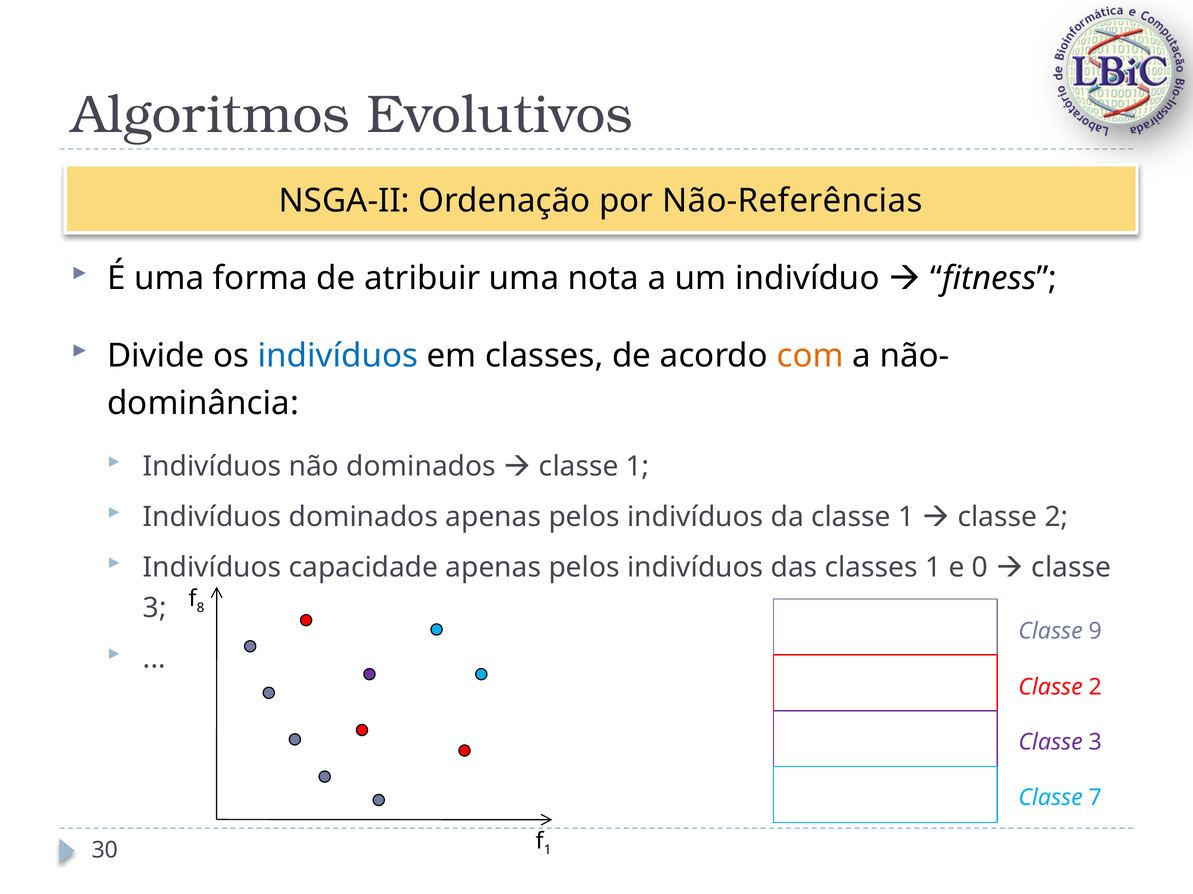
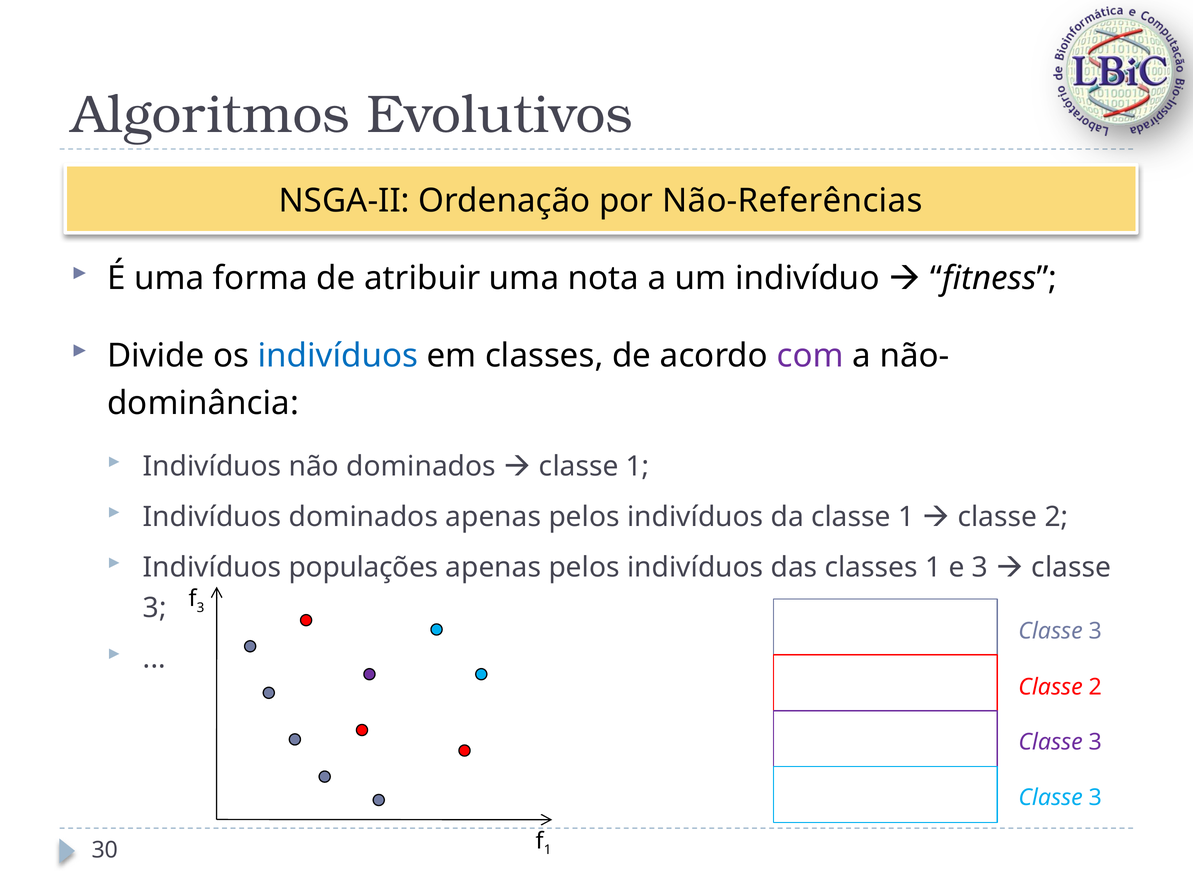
com colour: orange -> purple (810, 356)
capacidade: capacidade -> populações (364, 568)
e 0: 0 -> 3 (980, 568)
8: 8 -> 3 (201, 608)
9: 9 -> 3 (1095, 632)
7: 7 -> 3 (1095, 799)
